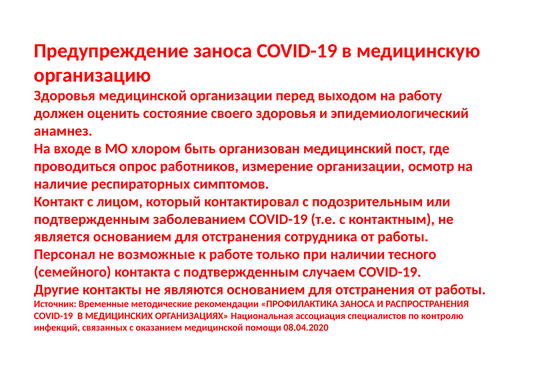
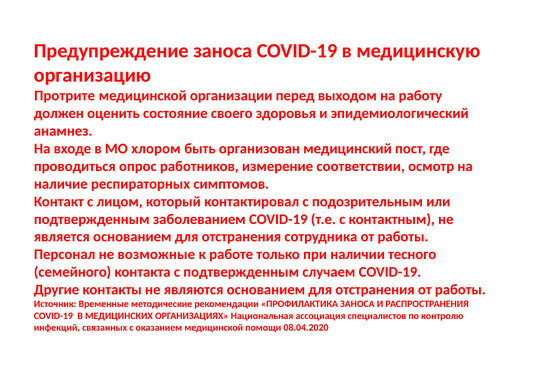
Здоровья: Здоровья -> Протрите (65, 96)
измерение организации: организации -> соответствии (361, 166)
